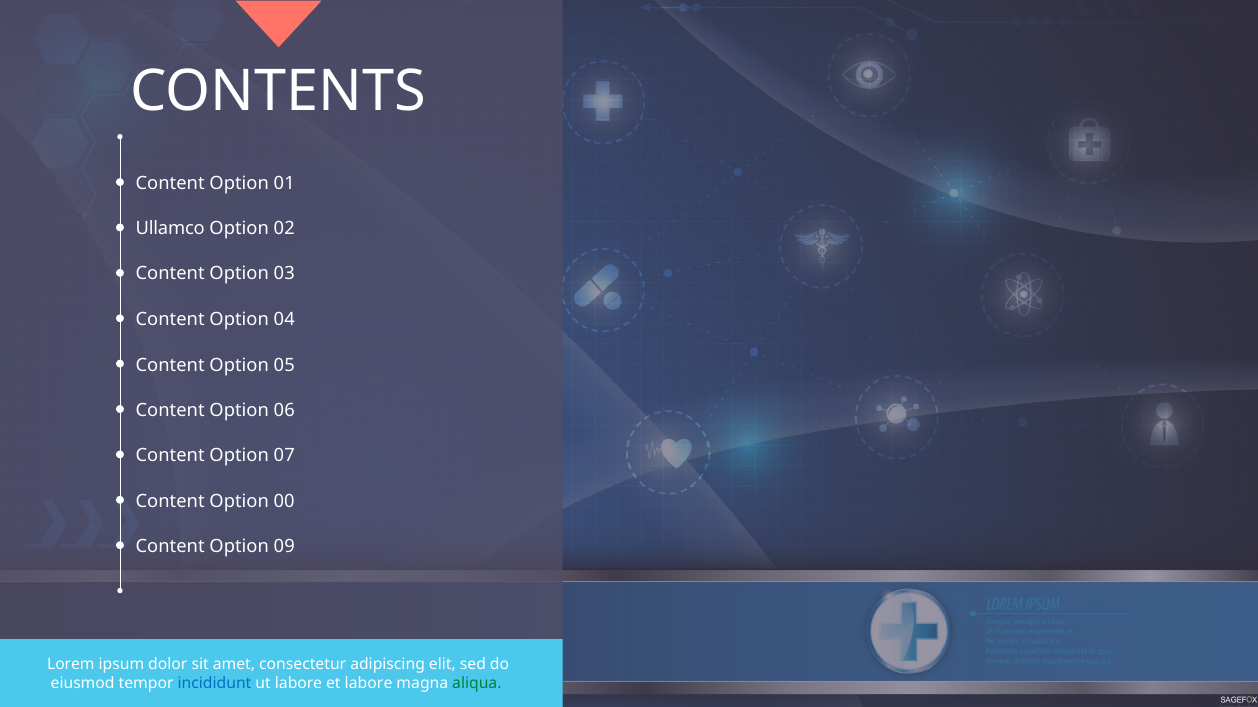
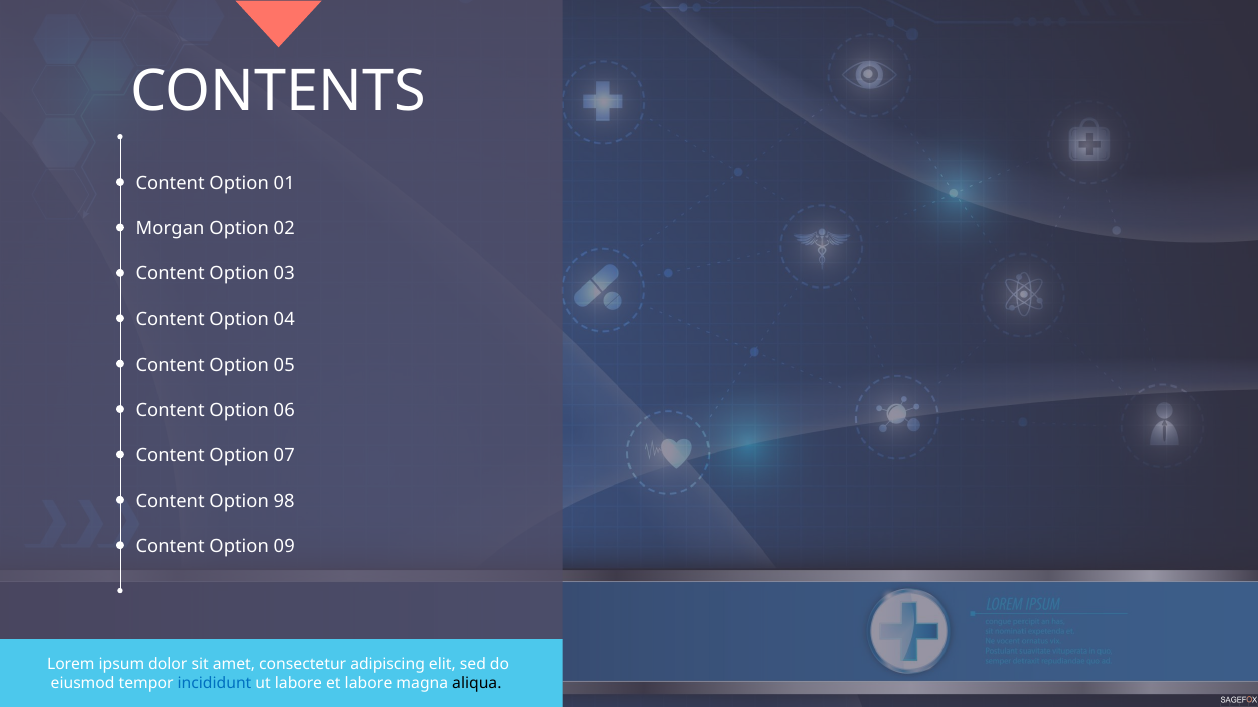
Ullamco: Ullamco -> Morgan (170, 229)
00: 00 -> 98 (284, 502)
aliqua colour: green -> black (477, 684)
